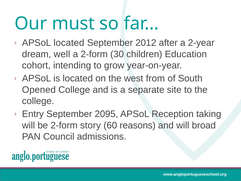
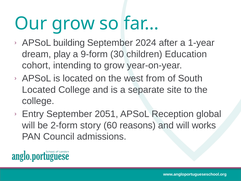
Our must: must -> grow (73, 24)
APSoL located: located -> building (69, 43)
2012: 2012 -> 2024 (146, 43)
2-year: 2-year -> 1-year (201, 43)
well: well -> play (62, 54)
a 2-form: 2-form -> 9-form (94, 54)
Opened: Opened -> Located (39, 90)
2095: 2095 -> 2051 (106, 114)
taking: taking -> global (209, 114)
broad: broad -> works (204, 125)
